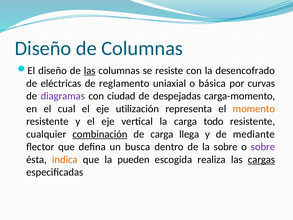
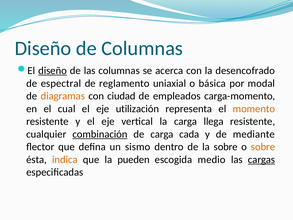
diseño underline: none -> present (53, 71)
las underline: present -> none (90, 71)
resiste: resiste -> acerca (169, 71)
eléctricas: eléctricas -> espectral (61, 83)
curvas: curvas -> modal (261, 83)
diagramas colour: purple -> orange (63, 96)
despejadas: despejadas -> empleados (177, 96)
todo: todo -> llega (214, 121)
llega: llega -> cada (189, 134)
busca: busca -> sismo (138, 147)
sobre colour: purple -> orange (263, 147)
realiza: realiza -> medio (212, 159)
